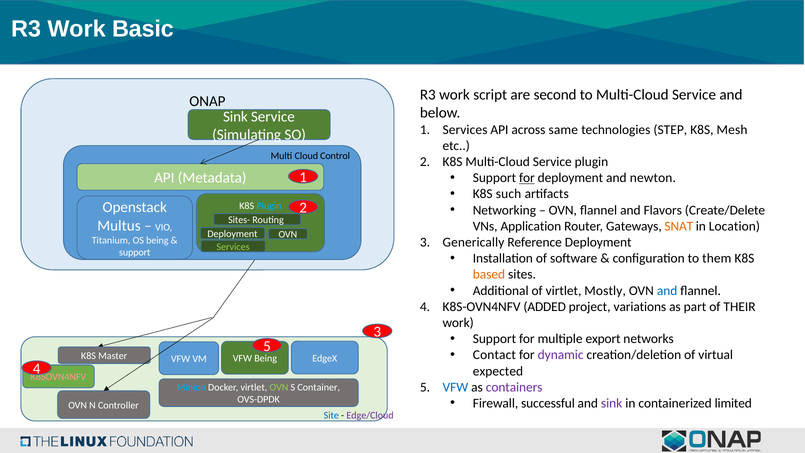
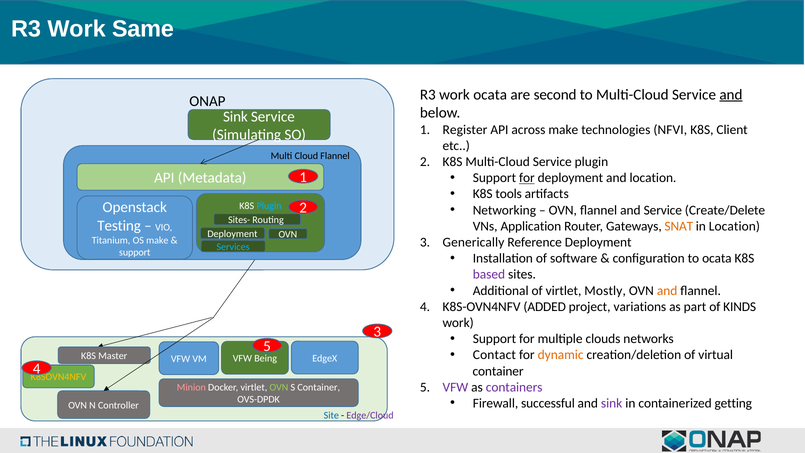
Basic: Basic -> Same (143, 29)
work script: script -> ocata (490, 94)
and underline: none -> present (731, 94)
1 Services: Services -> Register (465, 130)
across same: same -> make (563, 130)
STEP: STEP -> NFVI (670, 130)
Mesh: Mesh -> Client (732, 130)
Cloud Control: Control -> Flannel (335, 156)
and newton: newton -> location (653, 178)
such: such -> tools (509, 194)
and Flavors: Flavors -> Service (663, 210)
Multus: Multus -> Testing (119, 226)
OS being: being -> make (157, 240)
Services colour: light green -> light blue (233, 247)
to them: them -> ocata (717, 258)
based colour: orange -> purple (489, 274)
and colour: blue -> orange (667, 291)
THEIR: THEIR -> KINDS (740, 307)
export: export -> clouds (603, 339)
dynamic colour: purple -> orange (561, 355)
expected: expected -> container (498, 371)
K8SOVN4NFV colour: pink -> yellow (58, 377)
VFW colour: blue -> purple (455, 387)
Minion colour: light blue -> pink (191, 387)
limited: limited -> getting (733, 403)
